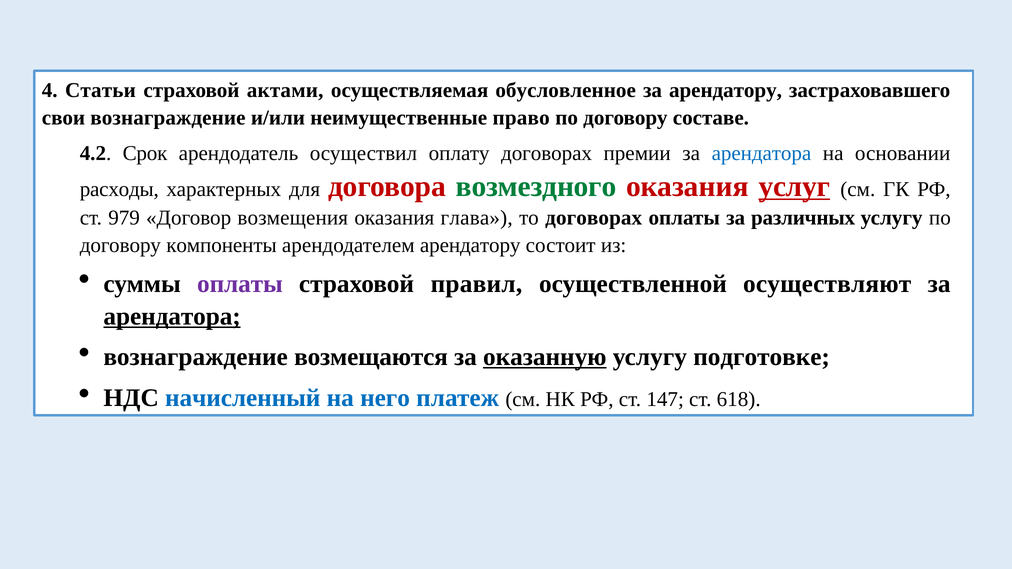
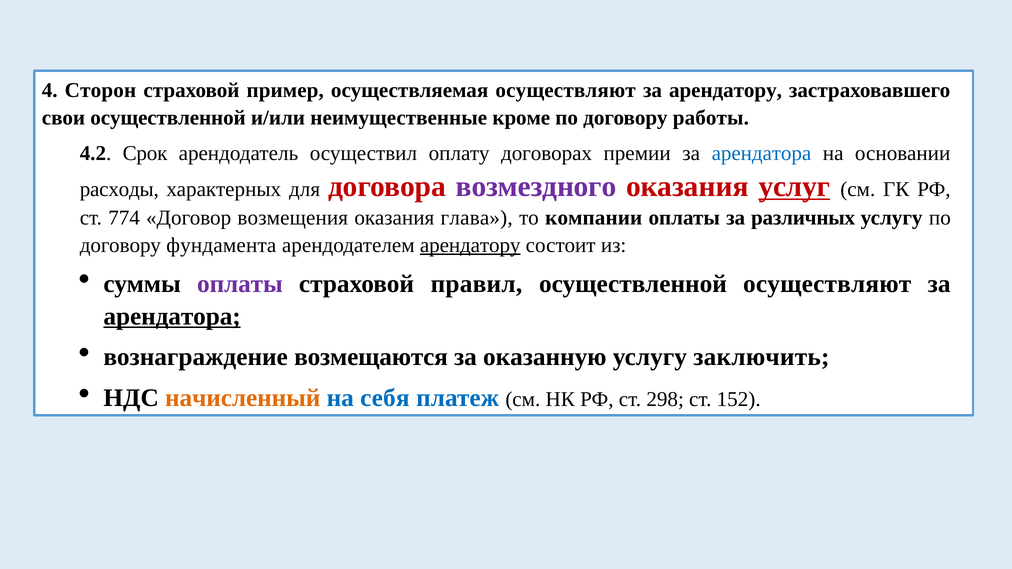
Статьи: Статьи -> Сторон (100, 91)
актами: актами -> пример (285, 91)
осуществляемая обусловленное: обусловленное -> осуществляют (566, 91)
свои вознаграждение: вознаграждение -> осуществленной (168, 118)
право: право -> кроме (521, 118)
составе: составе -> работы (711, 118)
возмездного colour: green -> purple (536, 187)
979: 979 -> 774 (124, 218)
то договорах: договорах -> компании (594, 218)
компоненты: компоненты -> фундамента (221, 245)
арендатору underline: none -> present (470, 245)
оказанную underline: present -> none (545, 357)
подготовке: подготовке -> заключить (761, 357)
начисленный colour: blue -> orange (243, 398)
него: него -> себя (385, 398)
147: 147 -> 298 (665, 400)
618: 618 -> 152 (739, 400)
